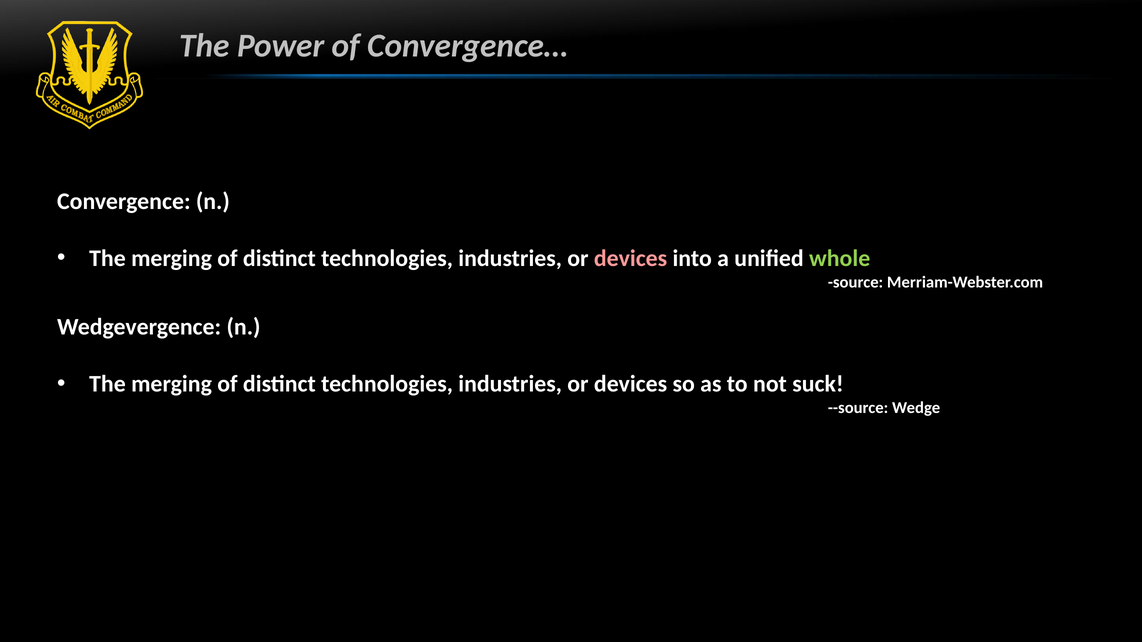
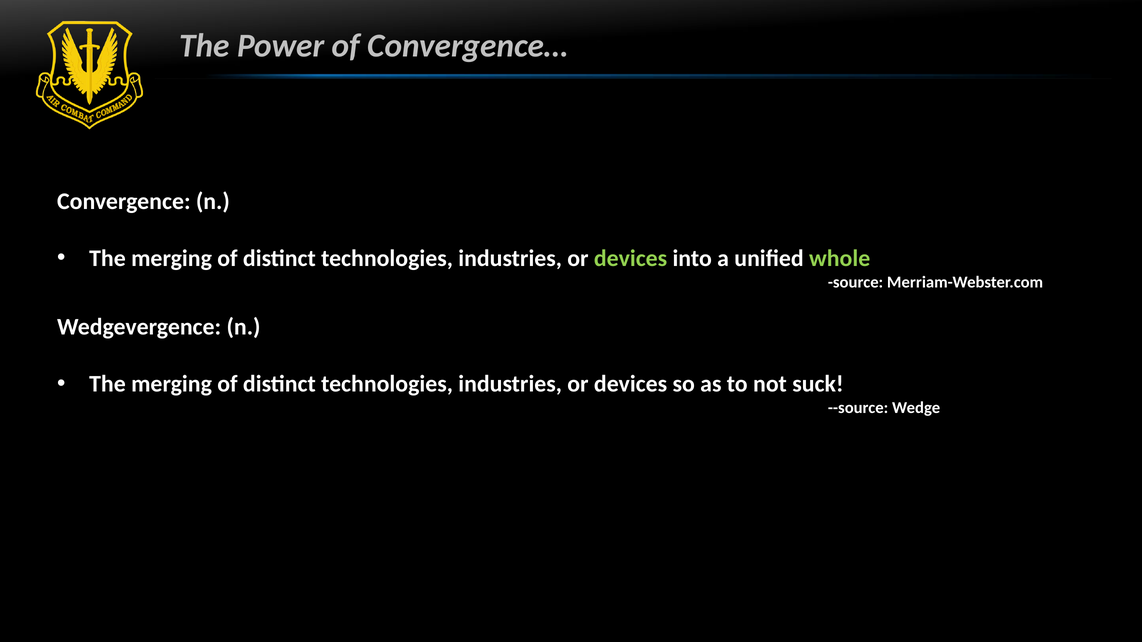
devices colour: pink -> light green (631, 259)
